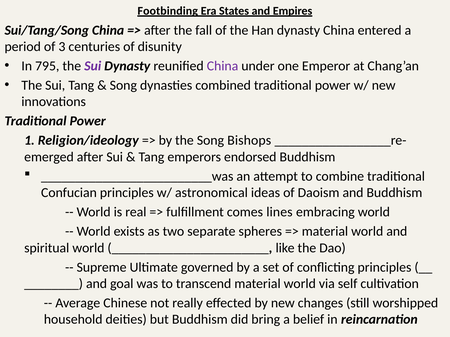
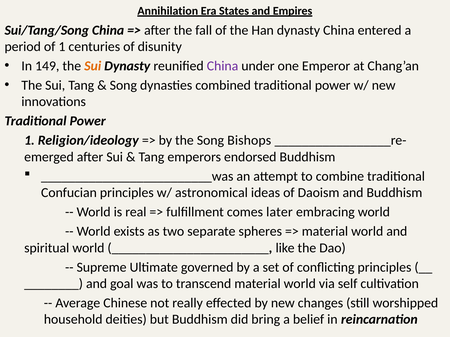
Footbinding: Footbinding -> Annihilation (168, 11)
of 3: 3 -> 1 (62, 47)
795: 795 -> 149 (47, 66)
Sui colour: purple -> orange (93, 66)
lines: lines -> later (279, 212)
